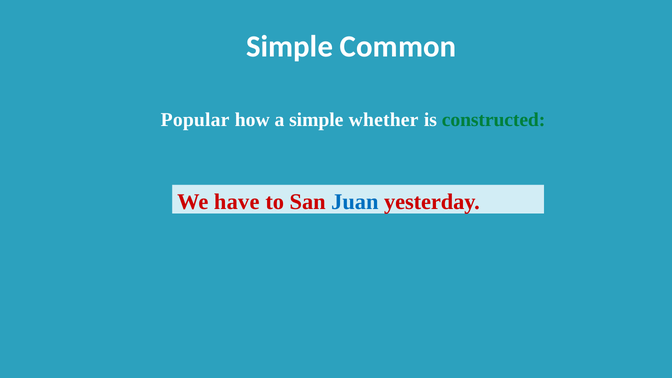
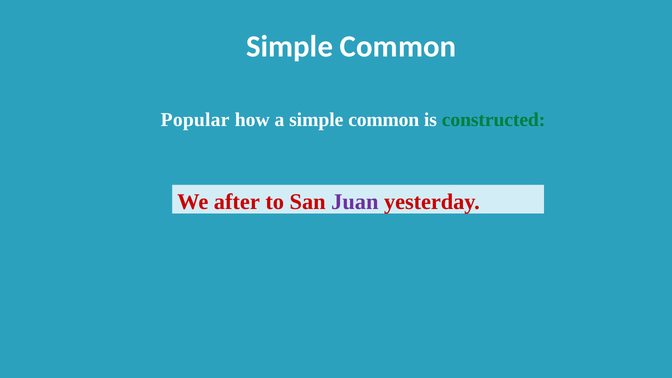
a simple whether: whether -> common (384, 120)
have: have -> after (237, 202)
Juan colour: blue -> purple (355, 202)
